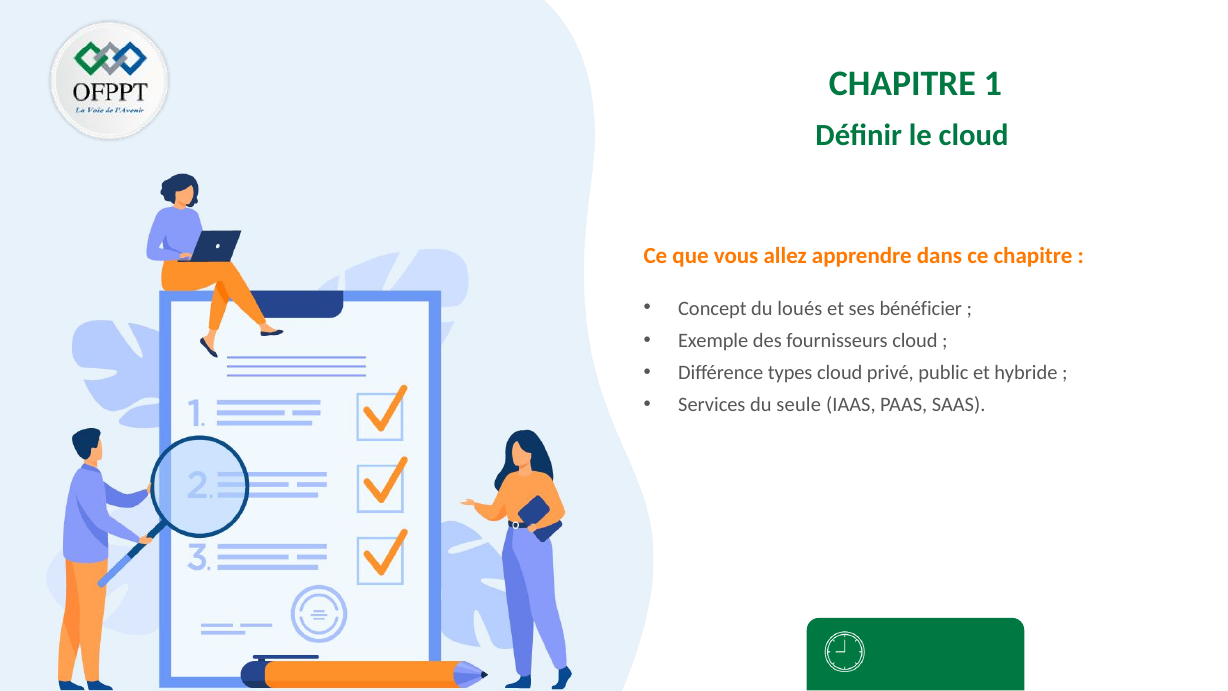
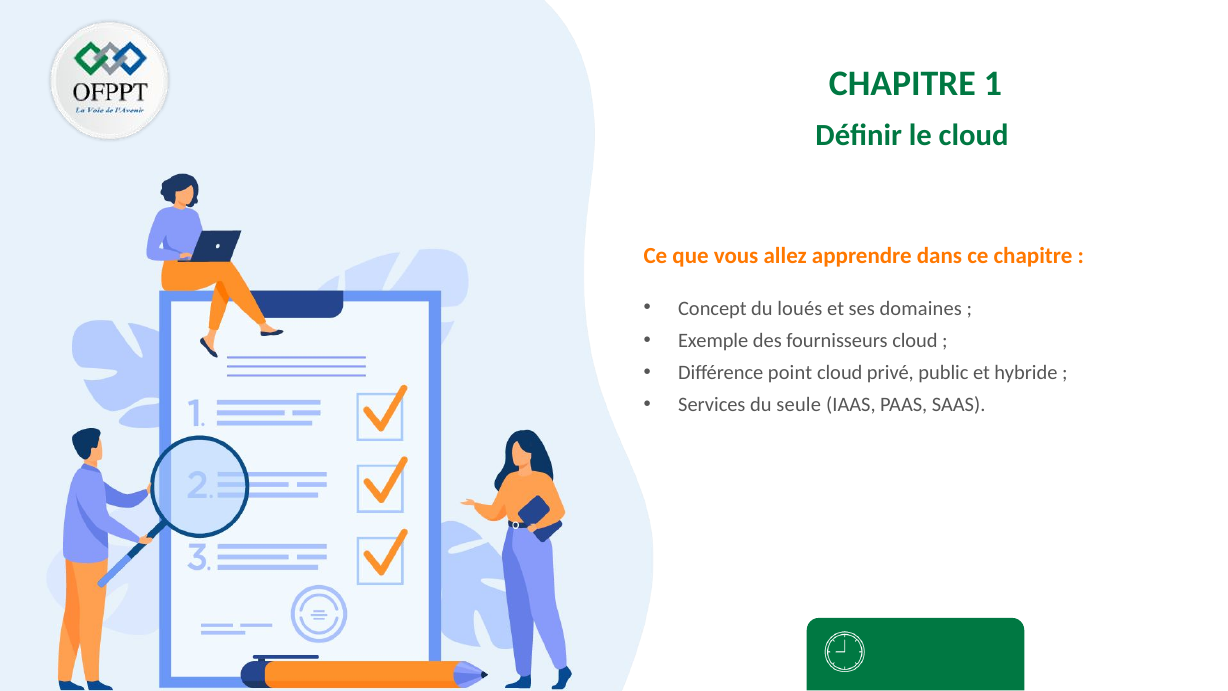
bénéficier: bénéficier -> domaines (921, 308)
types: types -> point (790, 373)
